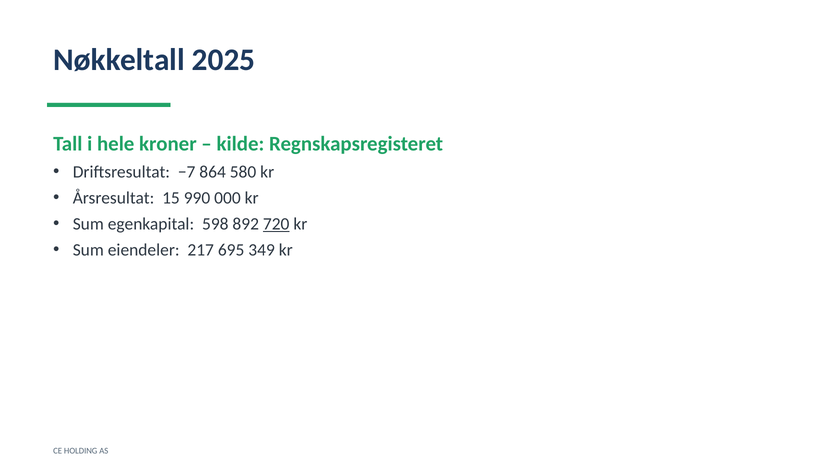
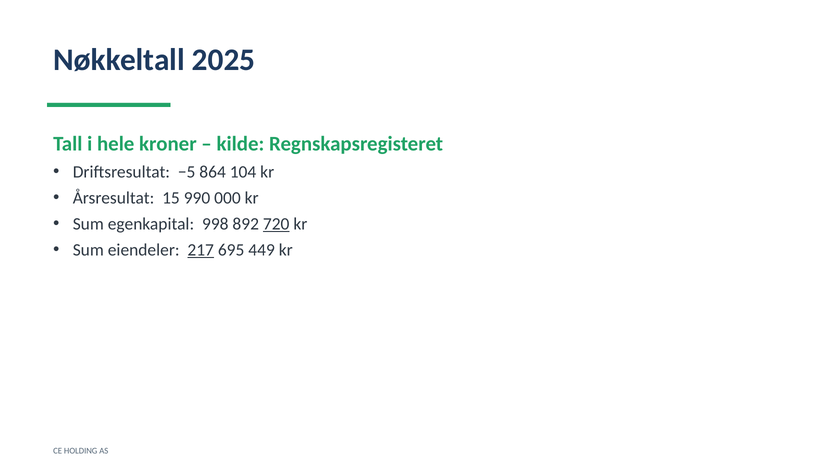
−7: −7 -> −5 (187, 172)
580: 580 -> 104 (243, 172)
598: 598 -> 998 (215, 224)
217 underline: none -> present (201, 250)
349: 349 -> 449 (262, 250)
